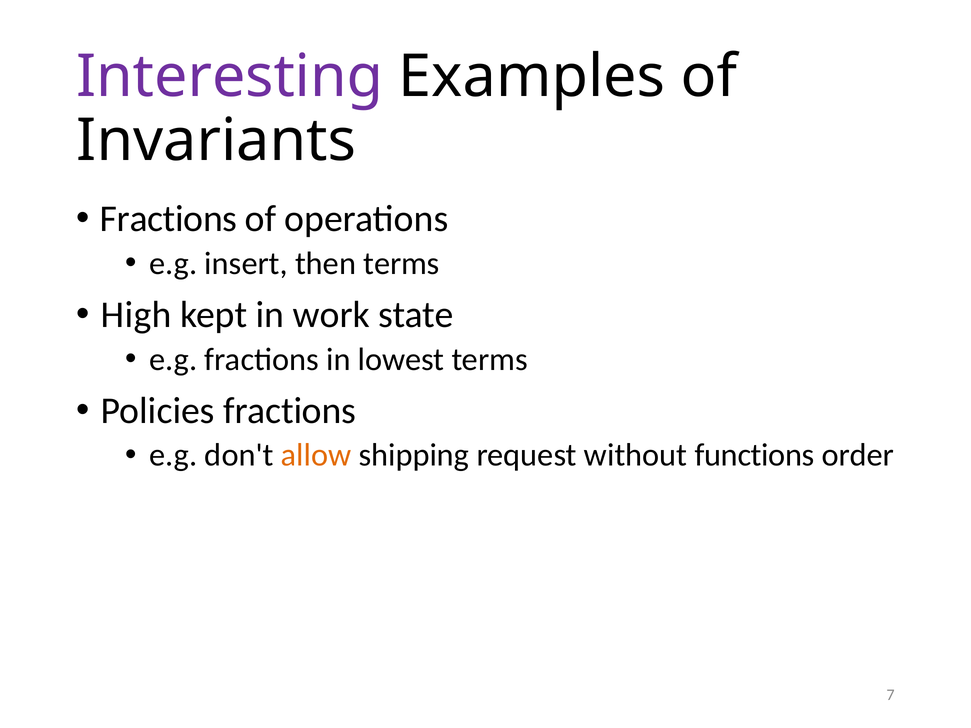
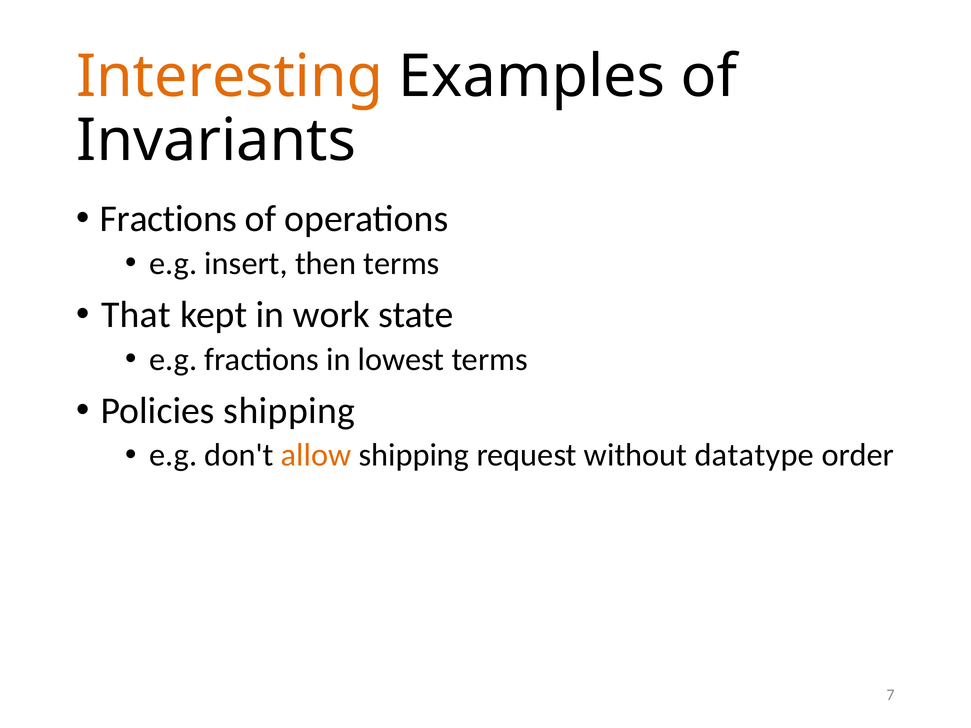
Interesting colour: purple -> orange (230, 77)
High: High -> That (136, 315)
Policies fractions: fractions -> shipping (289, 411)
functions: functions -> datatype (754, 455)
